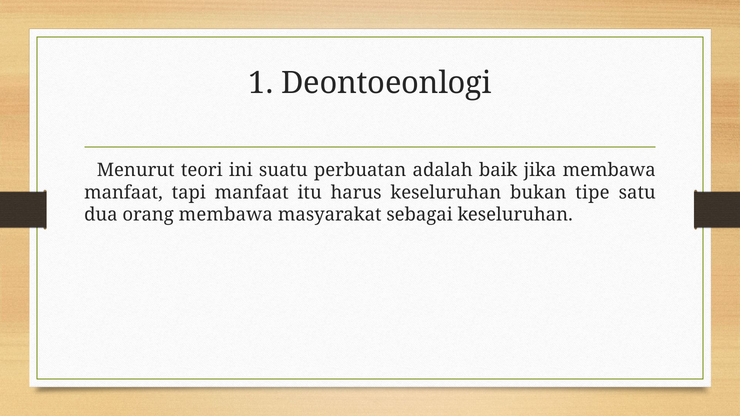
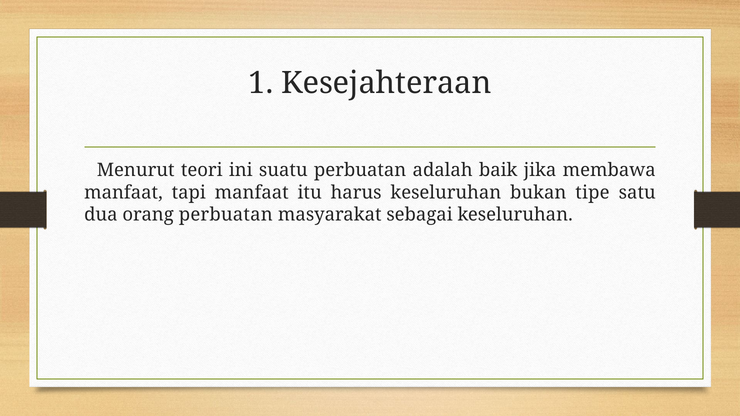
Deontoeonlogi: Deontoeonlogi -> Kesejahteraan (386, 83)
orang membawa: membawa -> perbuatan (226, 215)
